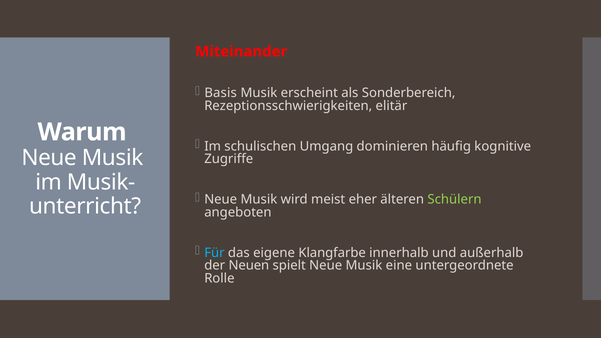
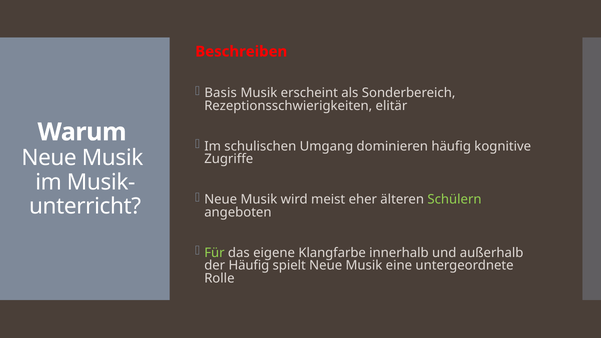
Miteinander: Miteinander -> Beschreiben (241, 52)
Für colour: light blue -> light green (214, 253)
der Neuen: Neuen -> Häufig (249, 266)
